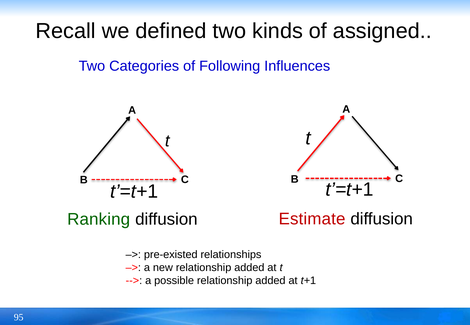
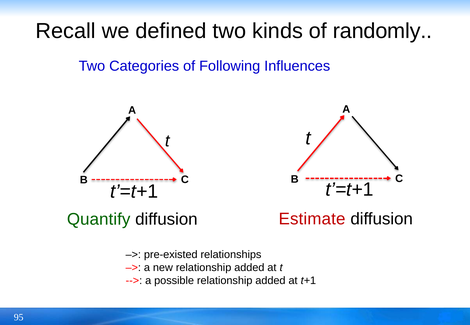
assigned: assigned -> randomly (383, 31)
Ranking: Ranking -> Quantify (99, 220)
